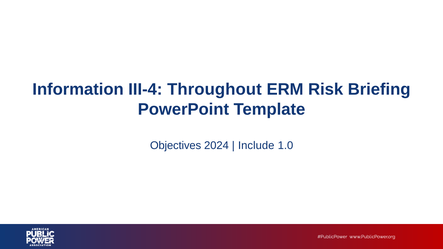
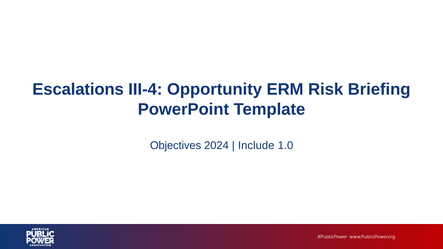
Information: Information -> Escalations (78, 90)
Throughout: Throughout -> Opportunity (215, 90)
